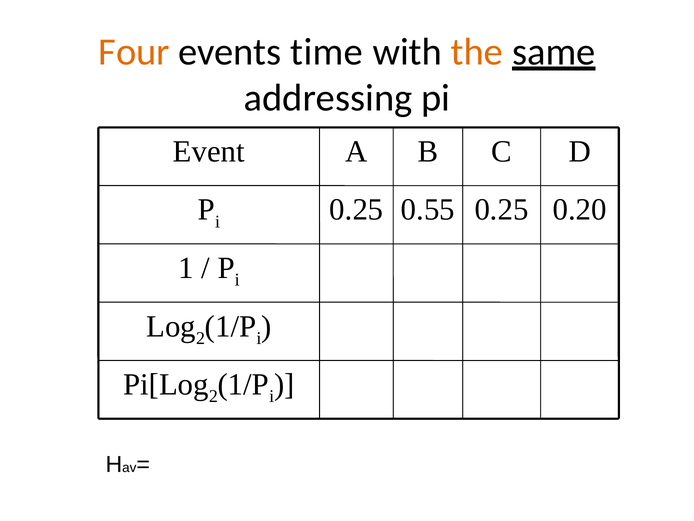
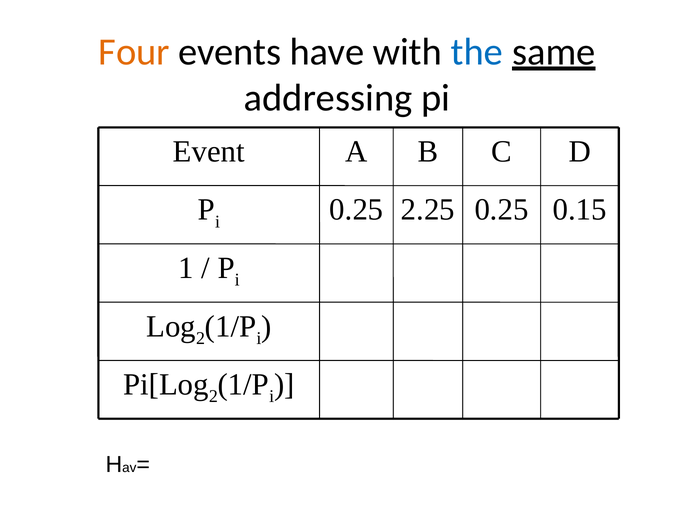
time: time -> have (327, 52)
the colour: orange -> blue (477, 52)
0.55: 0.55 -> 2.25 (428, 209)
0.20: 0.20 -> 0.15 (580, 209)
